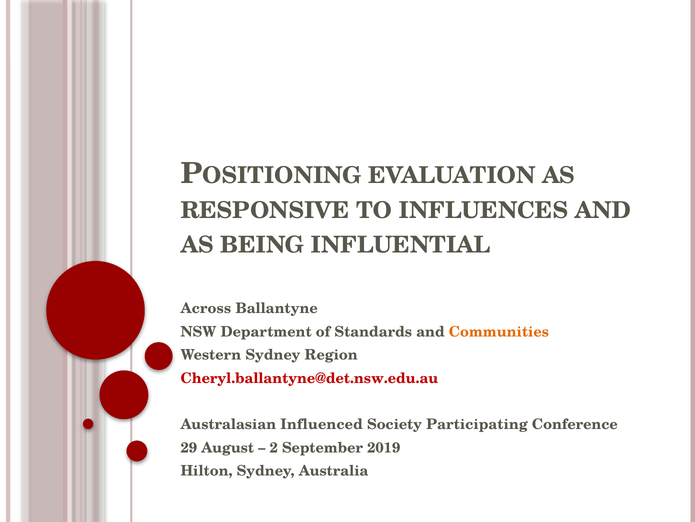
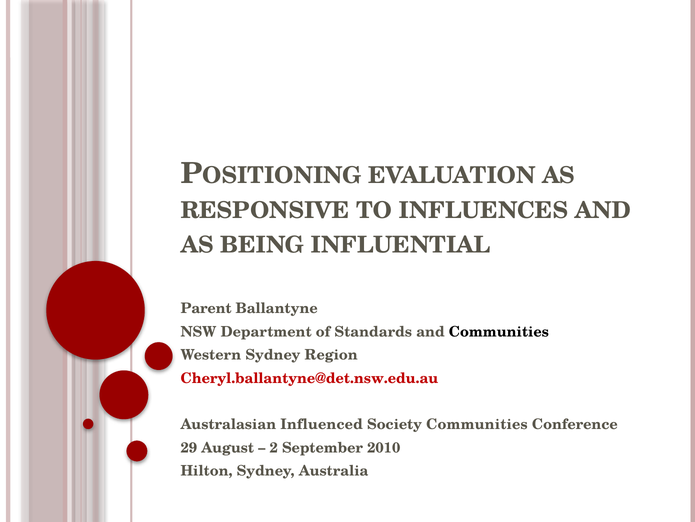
Across: Across -> Parent (206, 308)
Communities colour: orange -> black (499, 331)
Society Participating: Participating -> Communities (477, 424)
2019: 2019 -> 2010 (384, 447)
